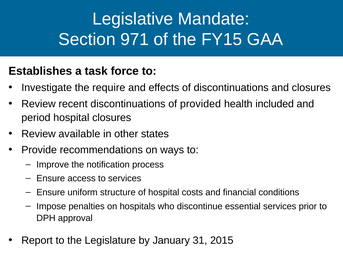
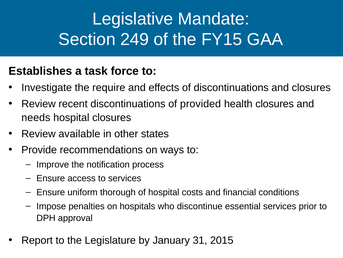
971: 971 -> 249 (135, 39)
health included: included -> closures (275, 103)
period: period -> needs (36, 117)
structure: structure -> thorough (118, 192)
